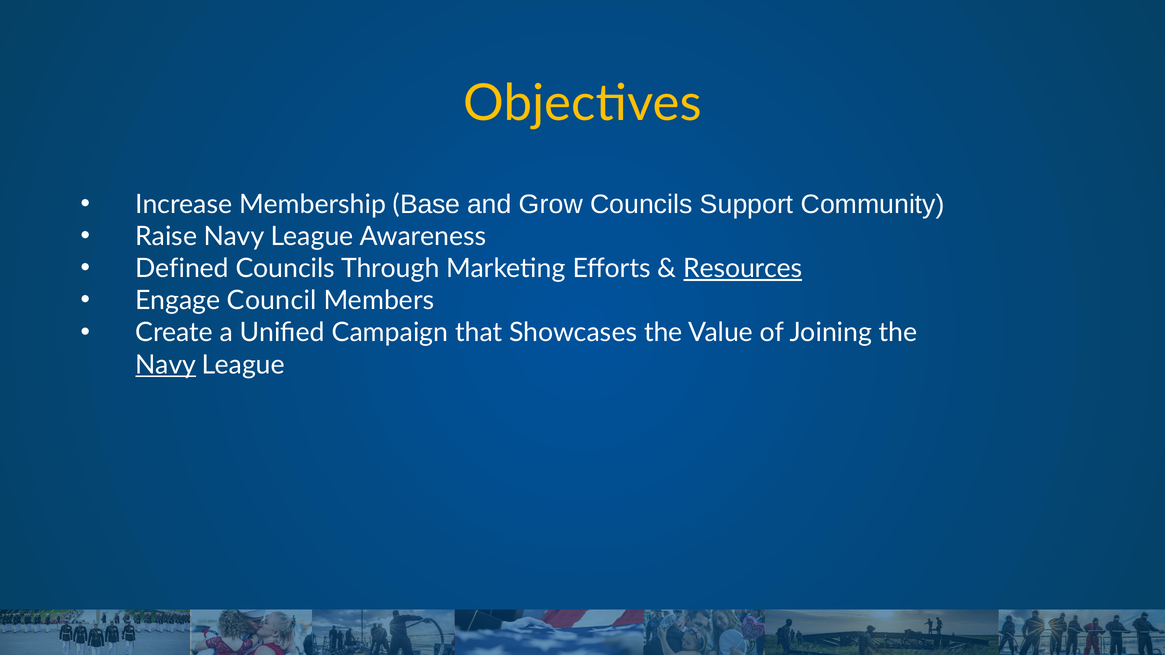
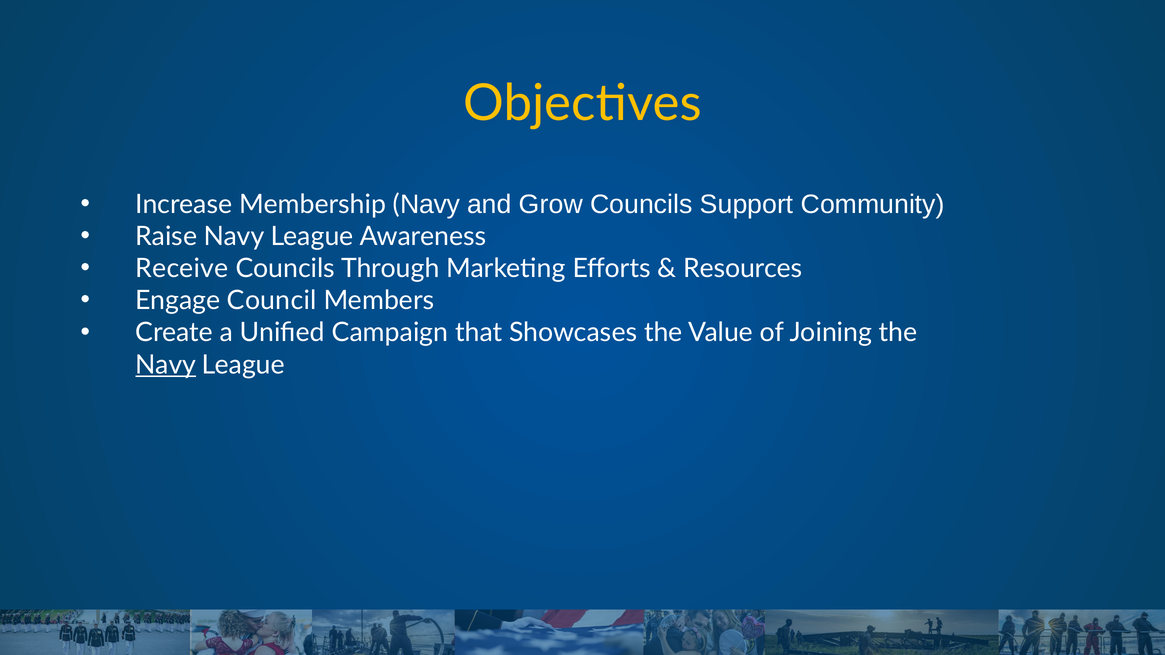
Base: Base -> Navy (430, 205)
Defined: Defined -> Receive (182, 269)
Resources underline: present -> none (743, 269)
